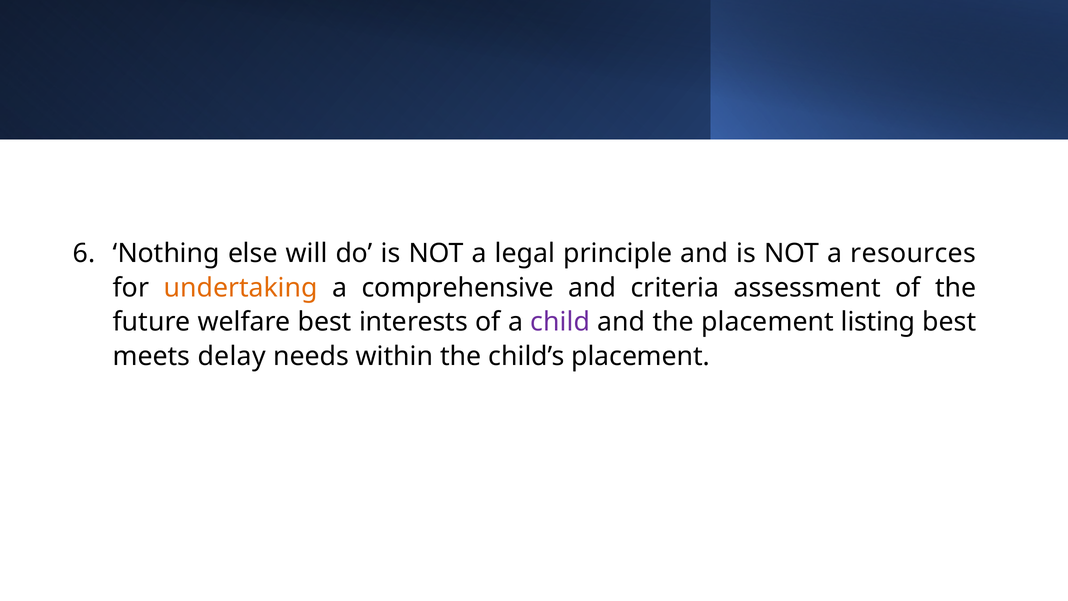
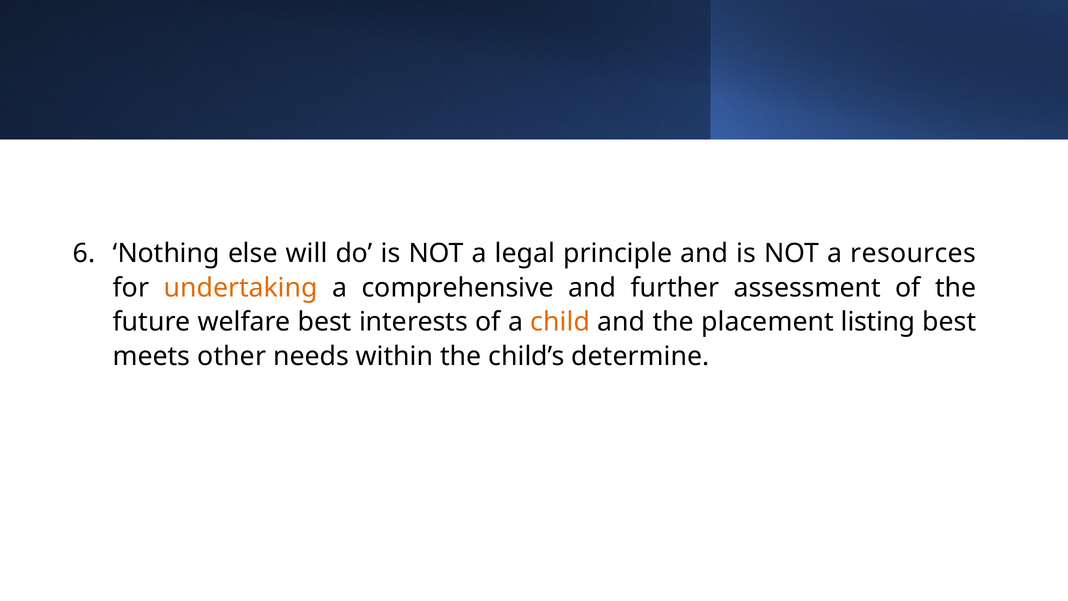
criteria: criteria -> further (675, 288)
child colour: purple -> orange (560, 322)
delay: delay -> other (232, 356)
child’s placement: placement -> determine (641, 356)
